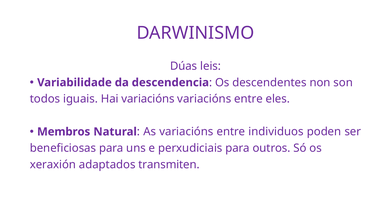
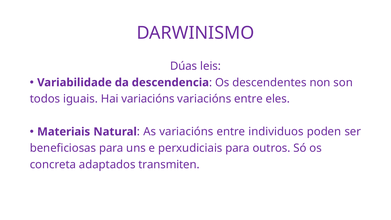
Membros: Membros -> Materiais (64, 132)
xeraxión: xeraxión -> concreta (53, 164)
